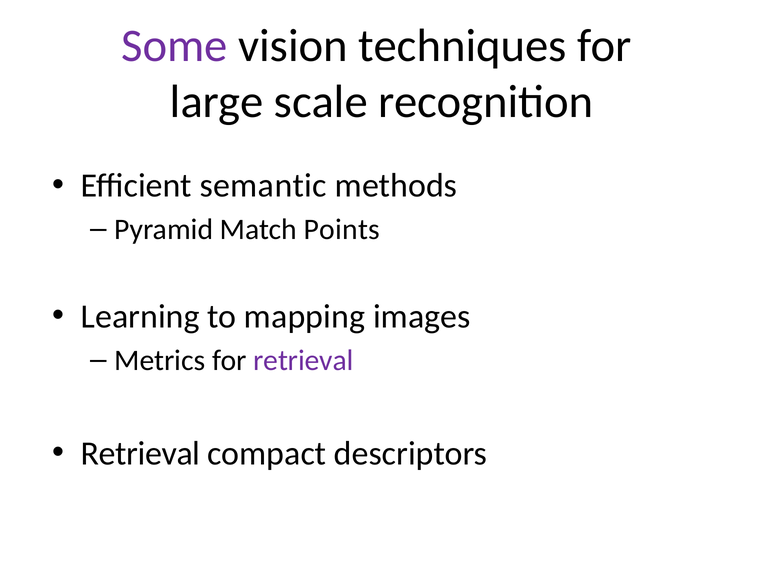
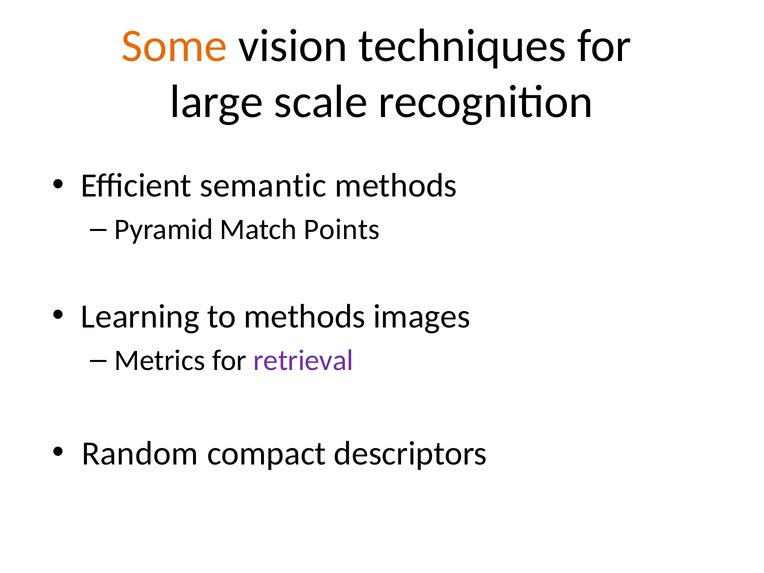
Some colour: purple -> orange (174, 46)
to mapping: mapping -> methods (305, 317)
Retrieval: Retrieval -> Random (140, 453)
